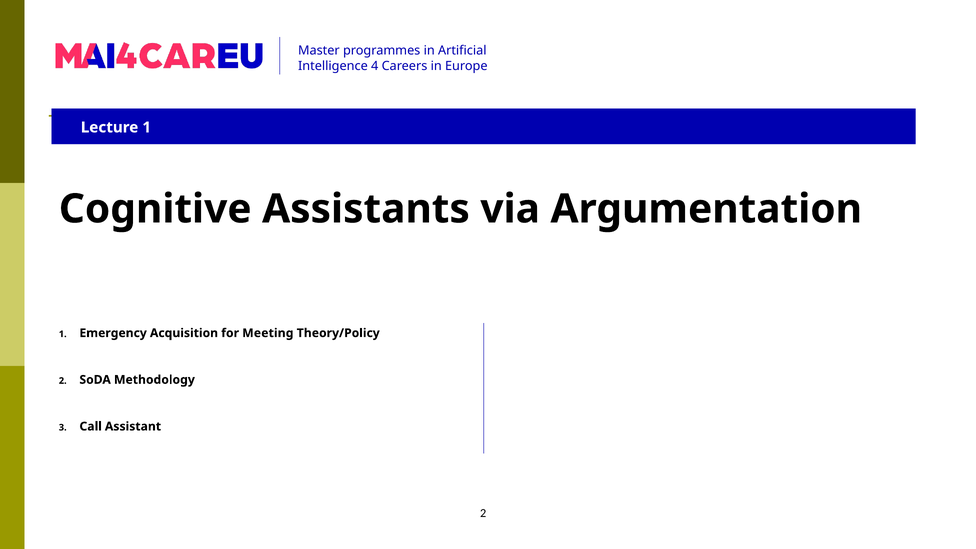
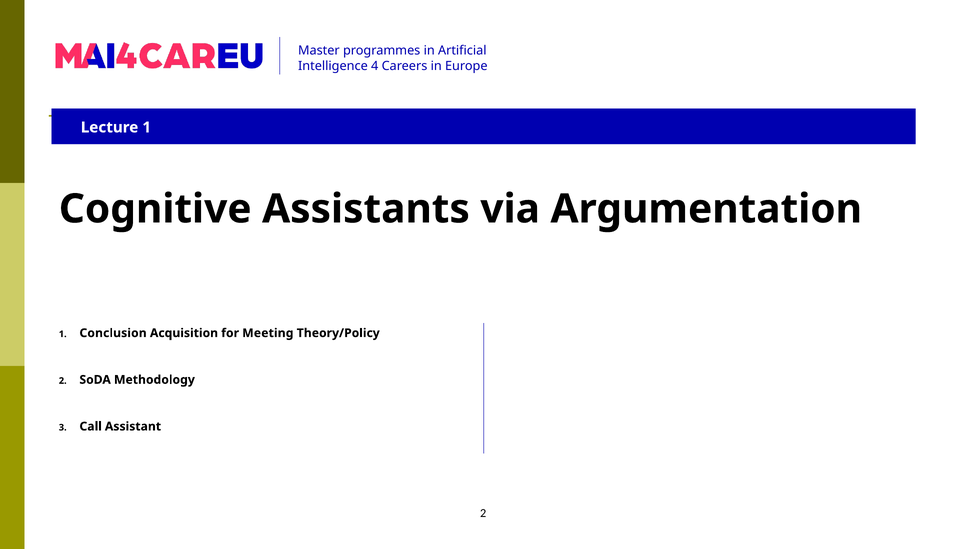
Emergency: Emergency -> Conclusion (113, 333)
